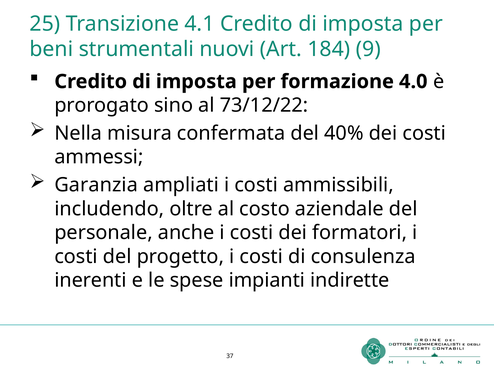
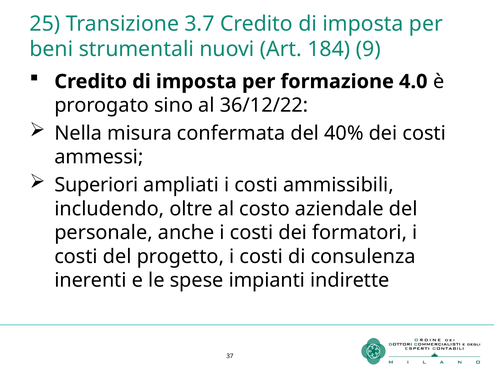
4.1: 4.1 -> 3.7 (200, 24)
73/12/22: 73/12/22 -> 36/12/22 (264, 106)
Garanzia: Garanzia -> Superiori (96, 185)
